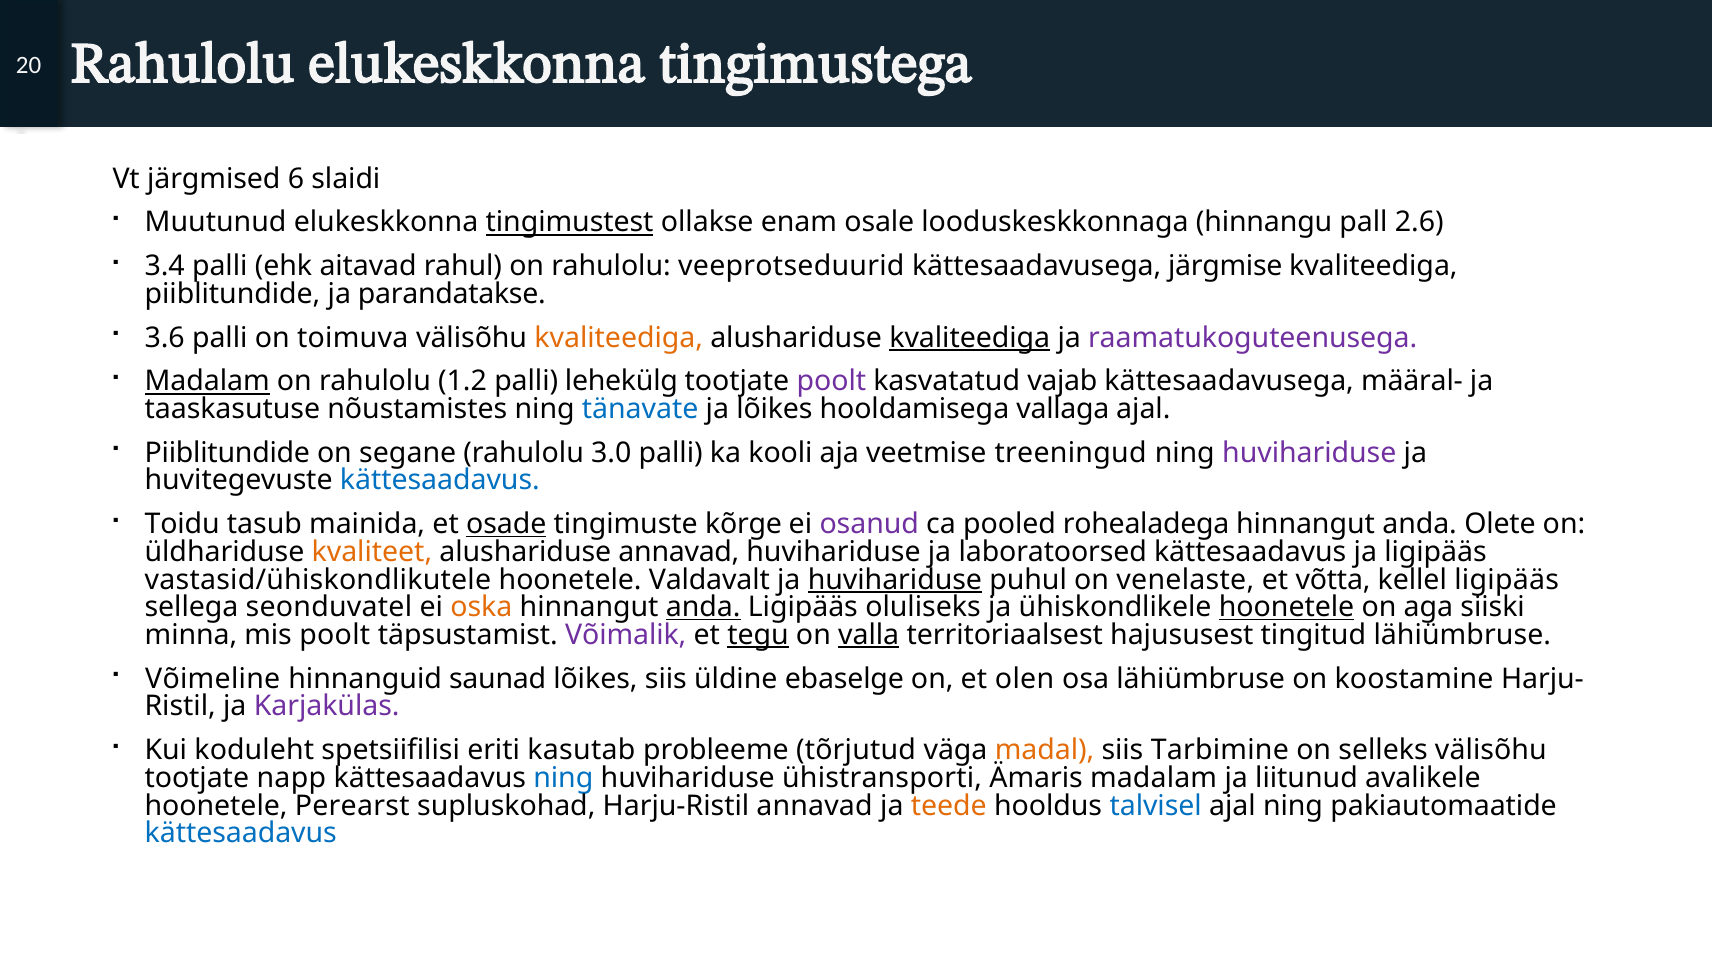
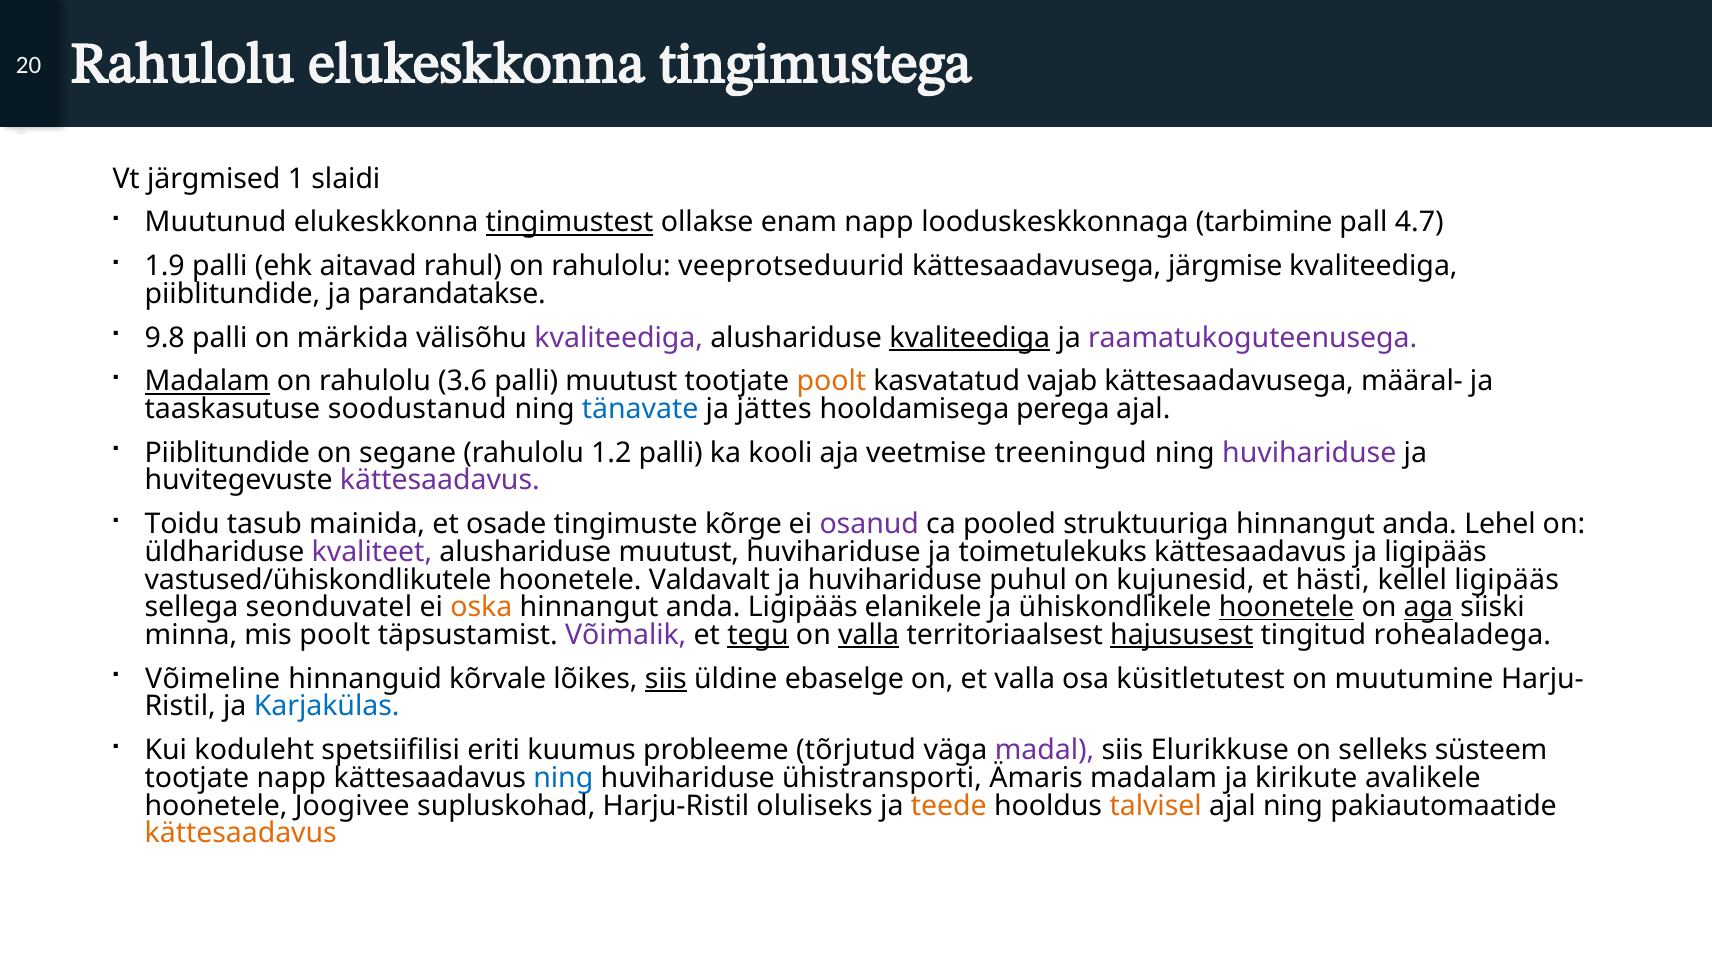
6: 6 -> 1 (296, 179)
enam osale: osale -> napp (879, 223)
hinnangu: hinnangu -> tarbimine (1264, 223)
2.6: 2.6 -> 4.7 (1419, 223)
3.4: 3.4 -> 1.9 (165, 266)
3.6: 3.6 -> 9.8 (165, 338)
toimuva: toimuva -> märkida (353, 338)
kvaliteediga colour: orange -> purple (619, 338)
1.2: 1.2 -> 3.6 (463, 381)
palli lehekülg: lehekülg -> muutust (621, 381)
poolt colour: purple -> orange (831, 381)
nõustamistes: nõustamistes -> soodustanud (417, 409)
ja lõikes: lõikes -> jättes (774, 409)
vallaga: vallaga -> perega (1063, 409)
3.0: 3.0 -> 1.2 (611, 453)
kättesaadavus colour: blue -> purple (440, 481)
osade underline: present -> none (506, 524)
rohealadega: rohealadega -> struktuuriga (1146, 524)
Olete: Olete -> Lehel (1500, 524)
kvaliteet colour: orange -> purple (372, 552)
alushariduse annavad: annavad -> muutust (679, 552)
laboratoorsed: laboratoorsed -> toimetulekuks (1053, 552)
vastasid/ühiskondlikutele: vastasid/ühiskondlikutele -> vastused/ühiskondlikutele (318, 580)
huvihariduse underline: present -> none (895, 580)
venelaste: venelaste -> kujunesid (1185, 580)
võtta: võtta -> hästi (1333, 580)
anda underline: present -> none (703, 607)
oluliseks: oluliseks -> elanikele (923, 607)
aga underline: none -> present (1428, 607)
hajususest underline: none -> present (1182, 635)
tingitud lähiümbruse: lähiümbruse -> rohealadega (1462, 635)
saunad: saunad -> kõrvale (498, 679)
siis underline: none -> present (666, 679)
et olen: olen -> valla (1025, 679)
osa lähiümbruse: lähiümbruse -> küsitletutest (1201, 679)
koostamine: koostamine -> muutumine (1414, 679)
Karjakülas colour: purple -> blue (327, 706)
kasutab: kasutab -> kuumus (582, 750)
madal colour: orange -> purple (1045, 750)
Tarbimine: Tarbimine -> Elurikkuse (1220, 750)
selleks välisõhu: välisõhu -> süsteem (1491, 750)
liitunud: liitunud -> kirikute (1306, 778)
Perearst: Perearst -> Joogivee (352, 806)
Harju-Ristil annavad: annavad -> oluliseks (815, 806)
talvisel colour: blue -> orange (1156, 806)
kättesaadavus colour: blue -> orange (241, 833)
